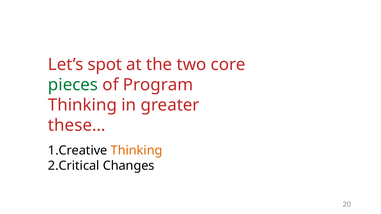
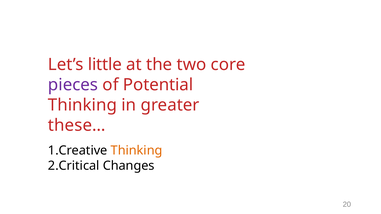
spot: spot -> little (105, 65)
pieces colour: green -> purple (73, 85)
Program: Program -> Potential (158, 85)
